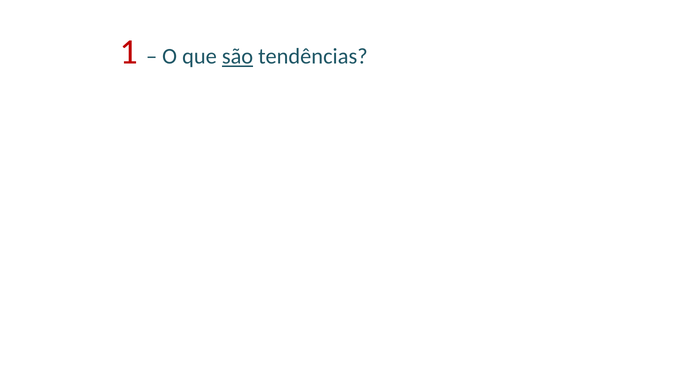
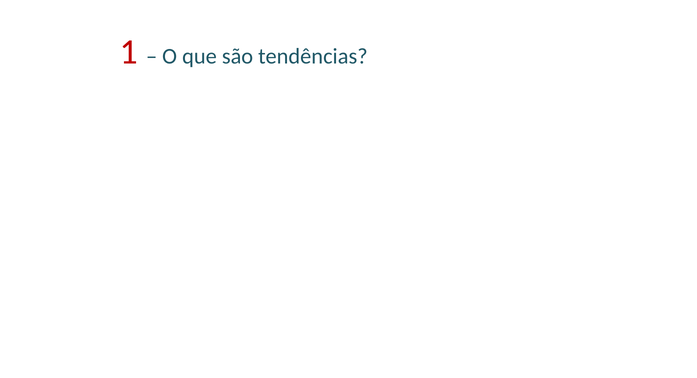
são underline: present -> none (238, 56)
